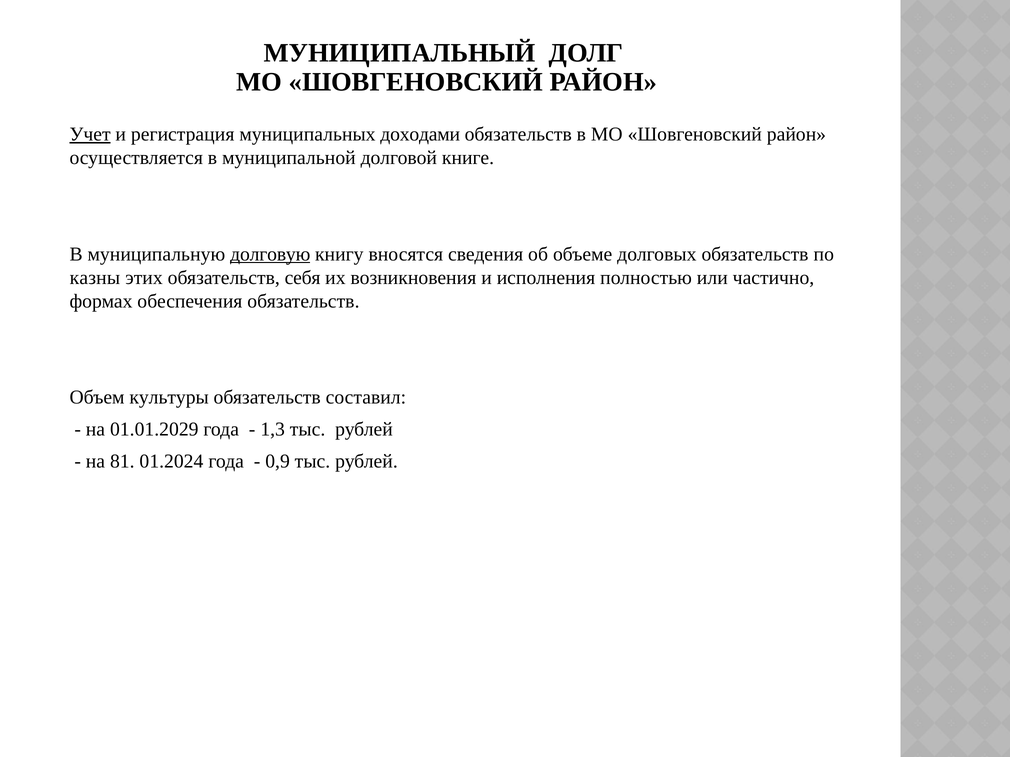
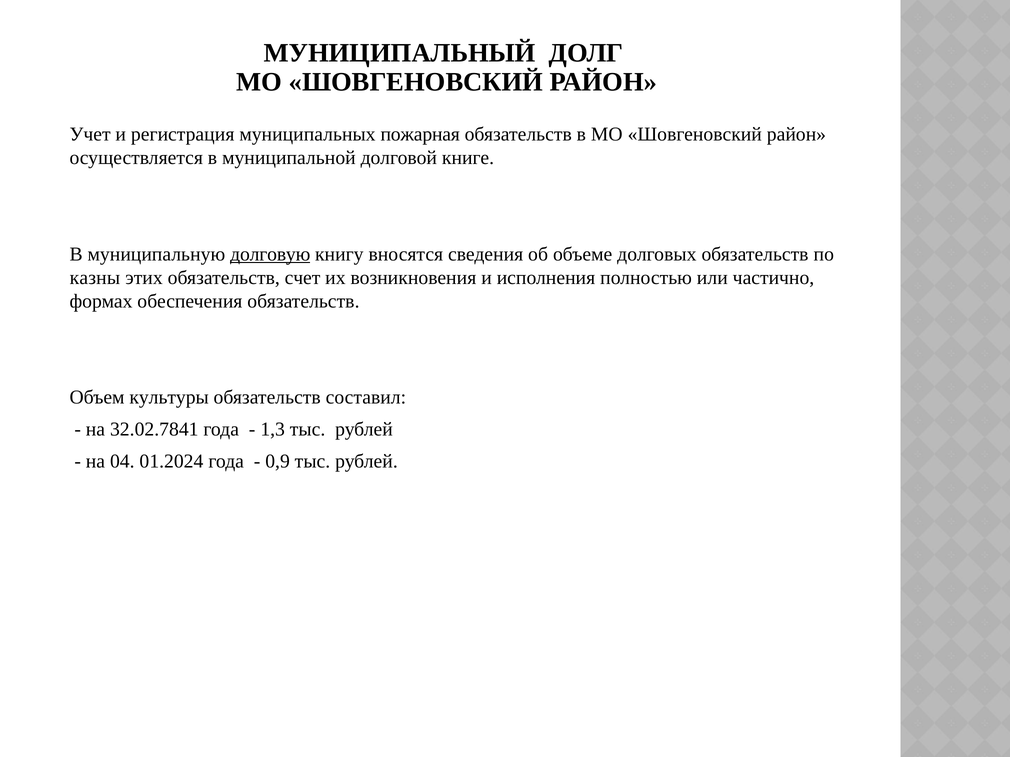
Учет underline: present -> none (90, 134)
доходами: доходами -> пожарная (420, 134)
себя: себя -> счет (303, 278)
01.01.2029: 01.01.2029 -> 32.02.7841 (154, 430)
81: 81 -> 04 (122, 462)
